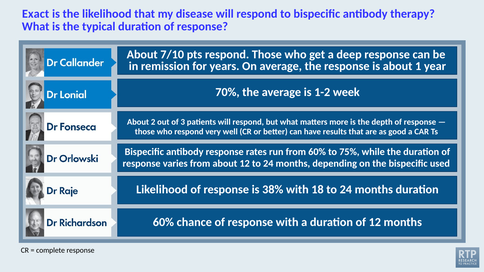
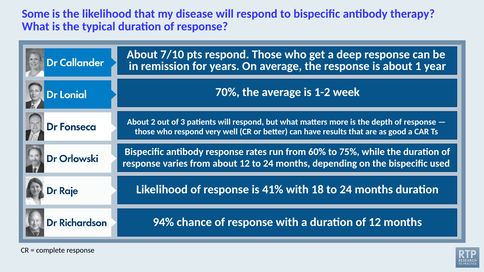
Exact: Exact -> Some (36, 14)
38%: 38% -> 41% (273, 190)
60%: 60% -> 94% (163, 222)
